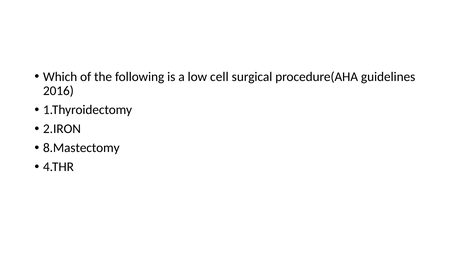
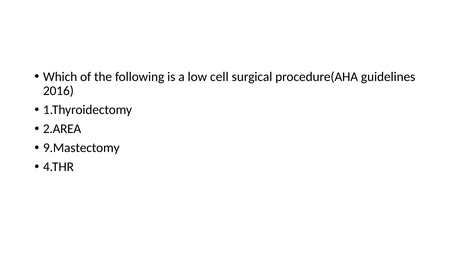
2.IRON: 2.IRON -> 2.AREA (62, 129)
8.Mastectomy: 8.Mastectomy -> 9.Mastectomy (81, 148)
